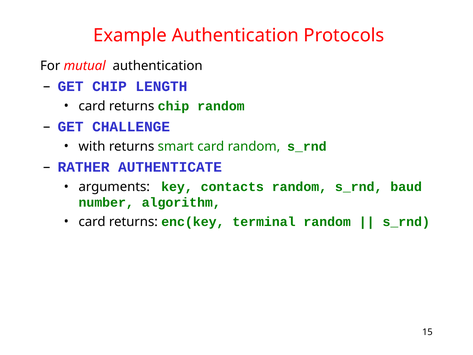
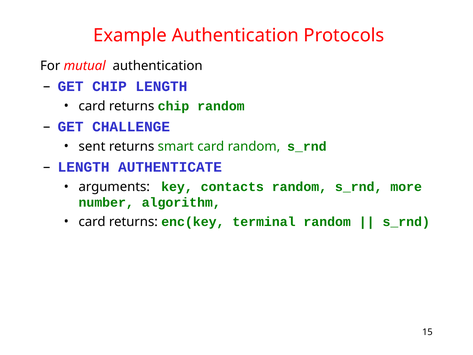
with: with -> sent (92, 146)
RATHER: RATHER -> LENGTH (84, 167)
baud: baud -> more (406, 187)
